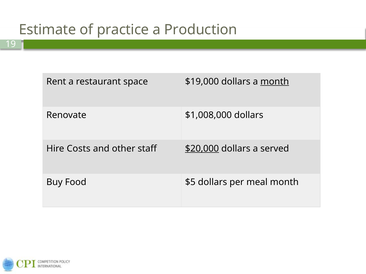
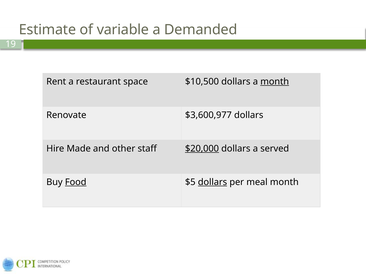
practice: practice -> variable (123, 30)
Production: Production -> Demanded (201, 30)
$19,000: $19,000 -> $10,500 (202, 82)
$1,008,000: $1,008,000 -> $3,600,977 (208, 115)
Costs: Costs -> Made (79, 149)
Food underline: none -> present (76, 182)
dollars underline: none -> present (213, 182)
